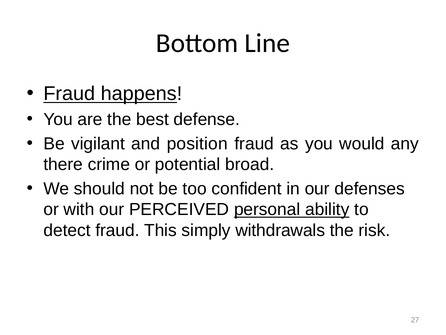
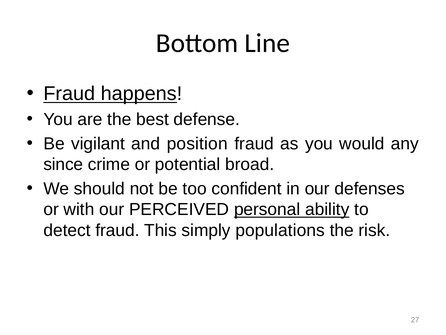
there: there -> since (63, 164)
withdrawals: withdrawals -> populations (280, 230)
